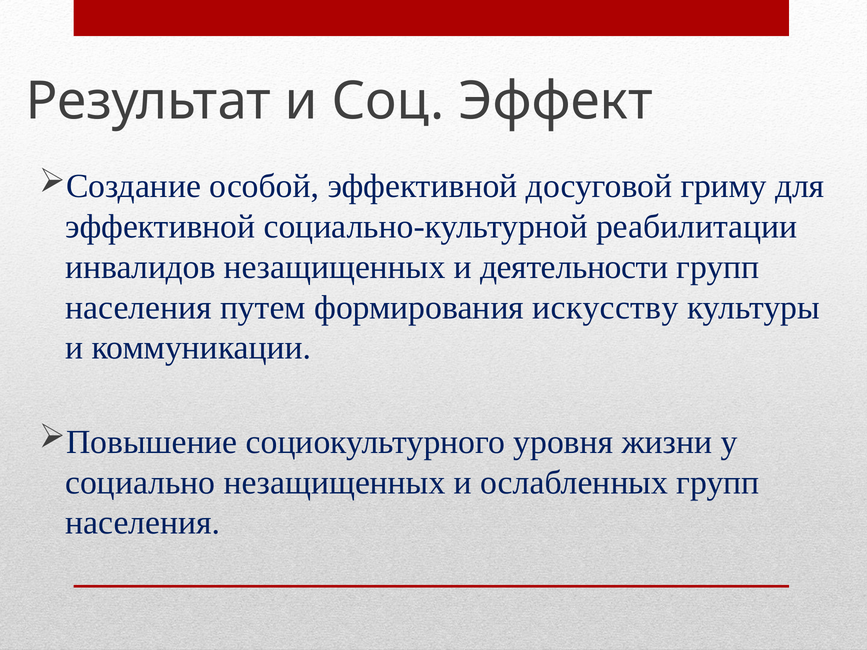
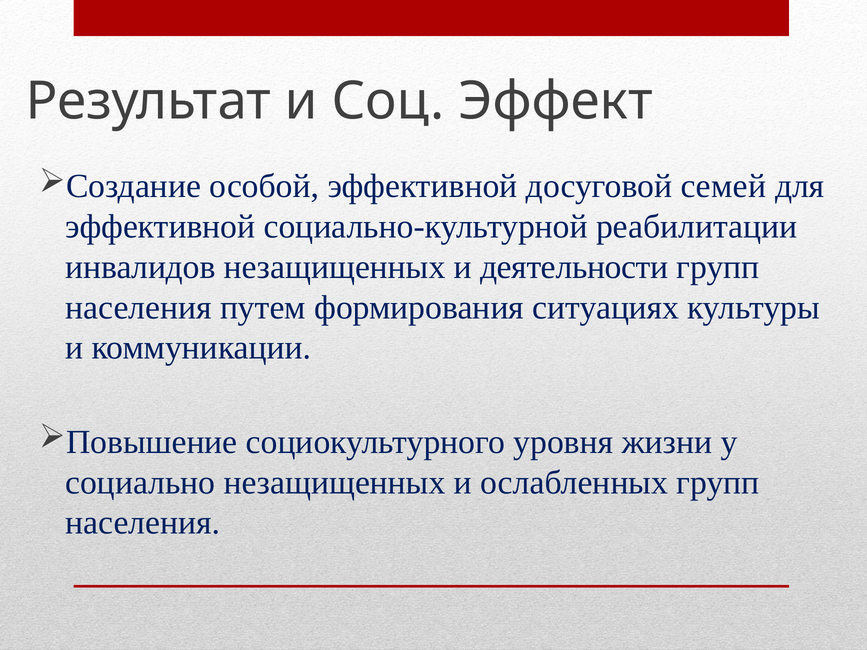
гриму: гриму -> семей (723, 186)
искусству: искусству -> ситуациях (606, 308)
